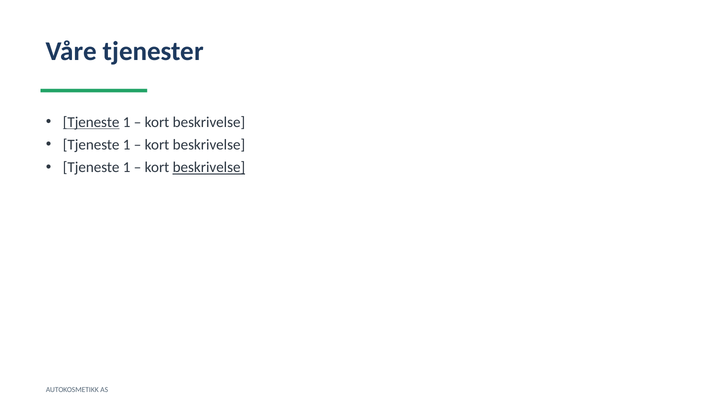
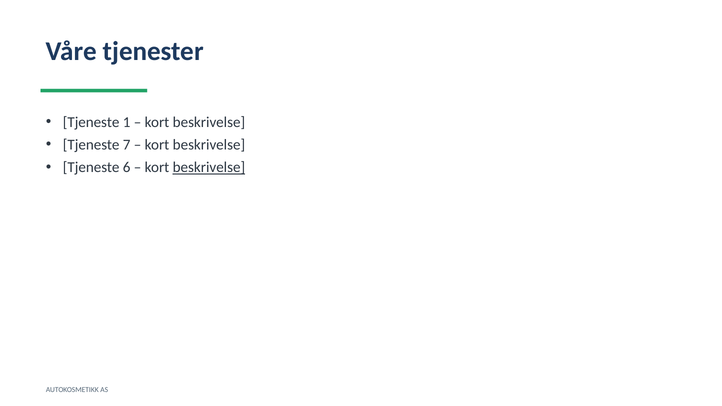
Tjeneste underline: present -> none (91, 122)
1: 1 -> 7 (127, 145)
1: 1 -> 6 (127, 167)
